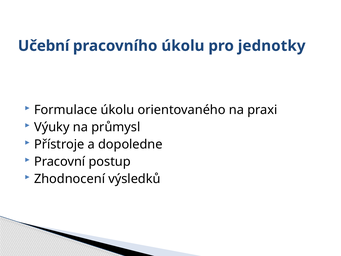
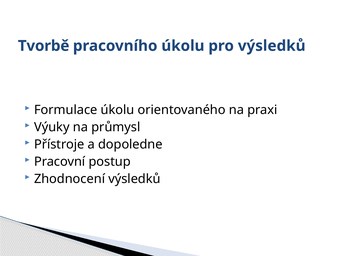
Učební: Učební -> Tvorbě (44, 46)
pro jednotky: jednotky -> výsledků (272, 46)
